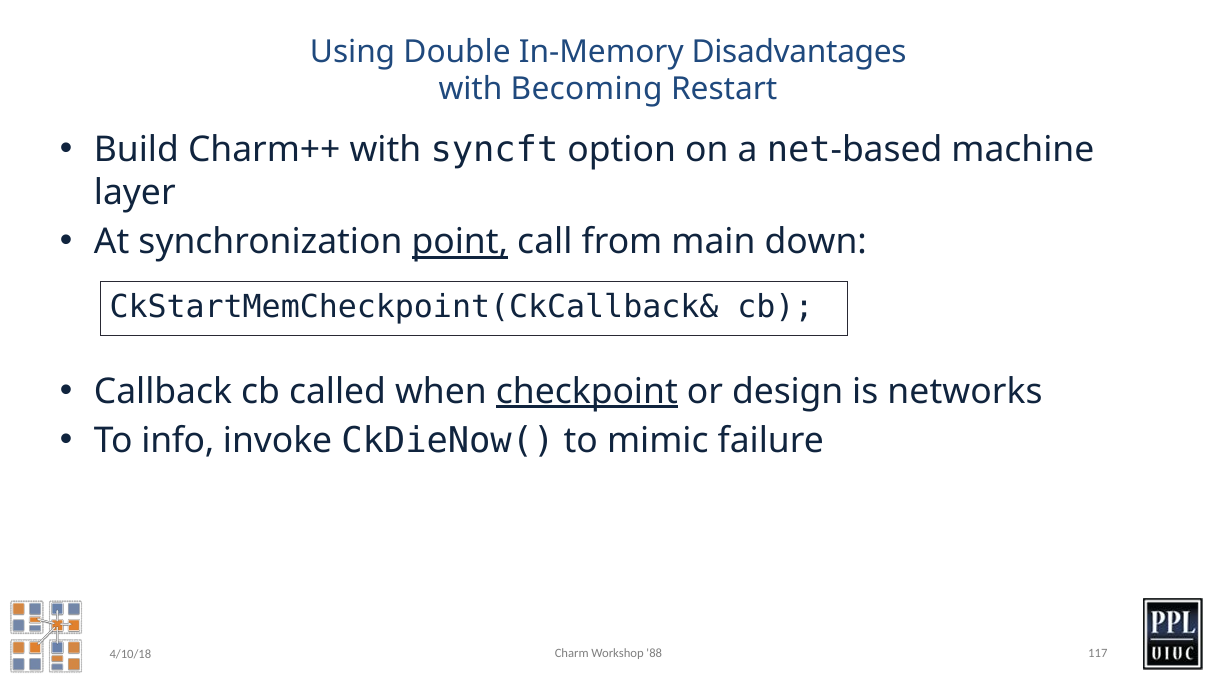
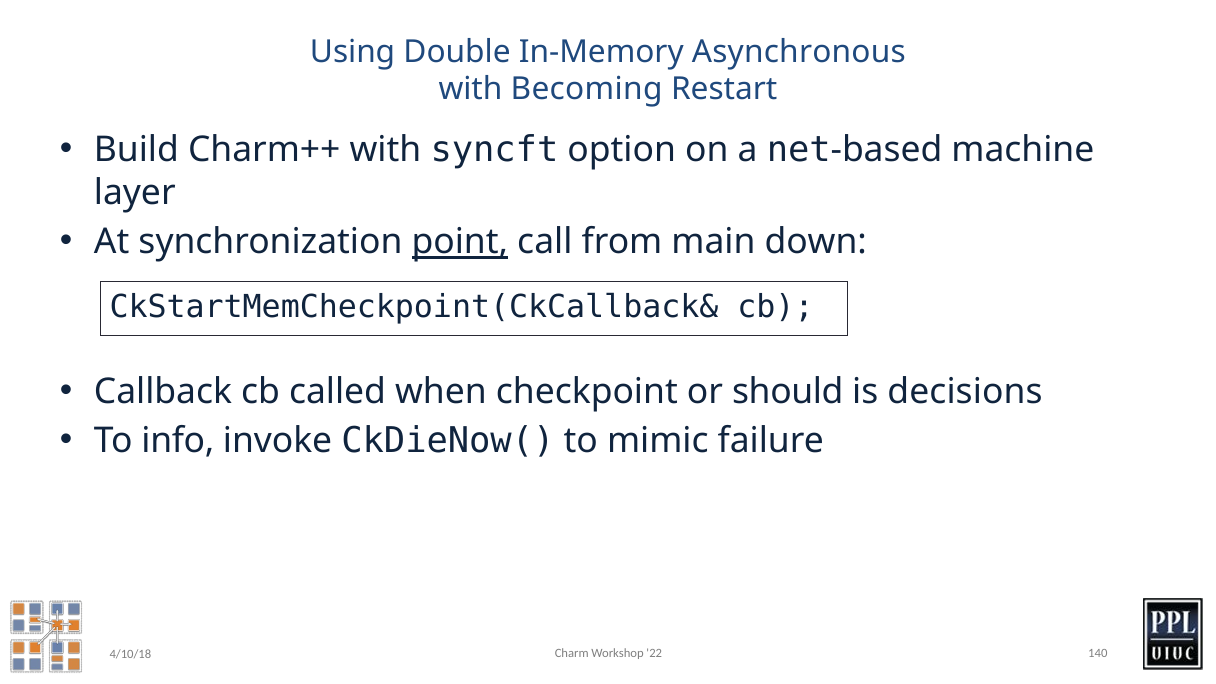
Disadvantages: Disadvantages -> Asynchronous (799, 52)
checkpoint underline: present -> none (587, 391)
design: design -> should (788, 391)
networks: networks -> decisions (965, 391)
88: 88 -> 22 (654, 653)
117: 117 -> 140 (1098, 653)
